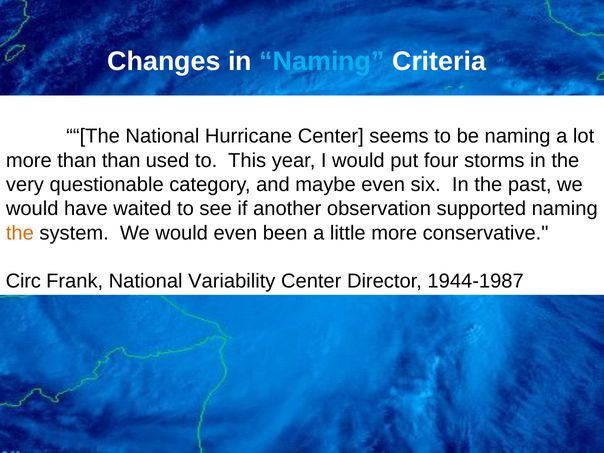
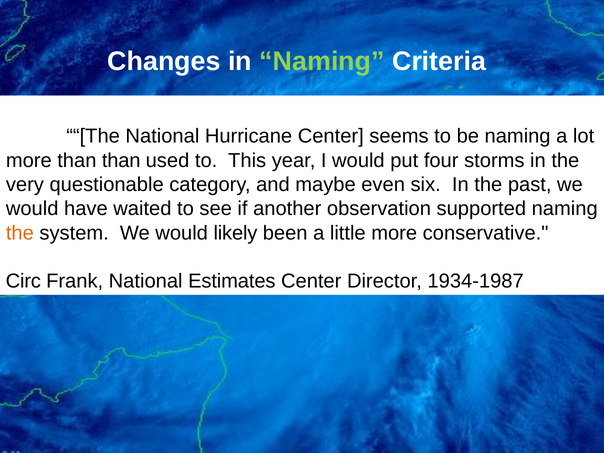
Naming colour: light blue -> light green (322, 61)
would even: even -> likely (235, 233)
Variability: Variability -> Estimates (232, 281)
1944-1987: 1944-1987 -> 1934-1987 (476, 281)
